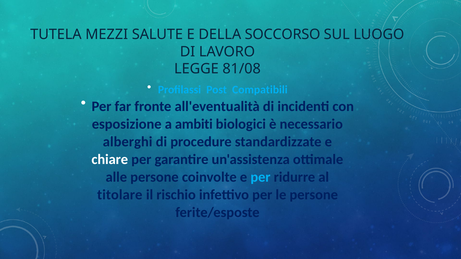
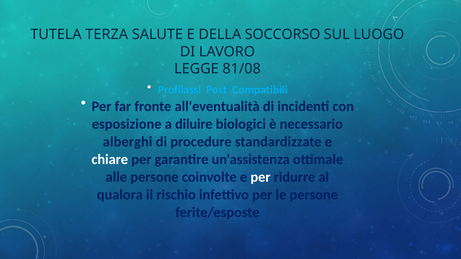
MEZZI: MEZZI -> TERZA (107, 34)
ambiti: ambiti -> diluire (194, 124)
per colour: light blue -> white (260, 177)
titolare: titolare -> qualora (120, 195)
